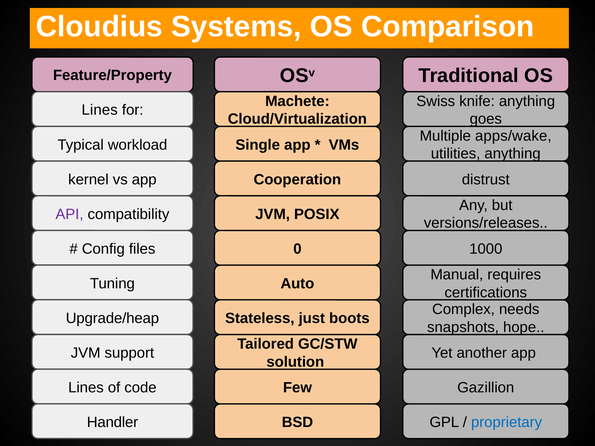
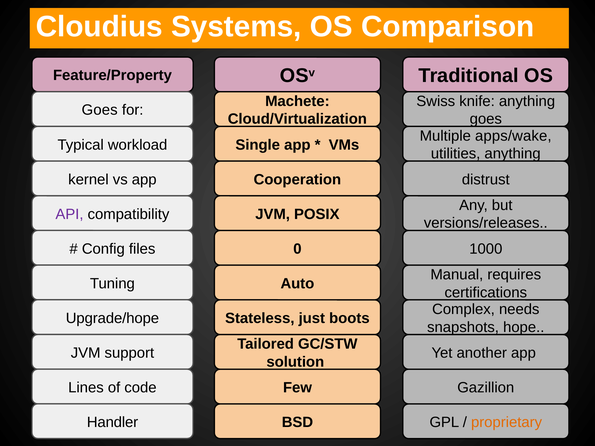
Lines: Lines -> Goes (100, 110)
Upgrade/heap: Upgrade/heap -> Upgrade/hope (112, 318)
proprietary colour: blue -> orange (507, 423)
